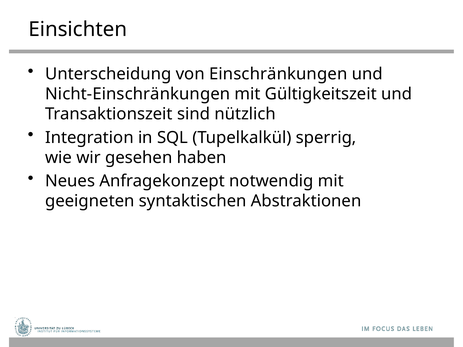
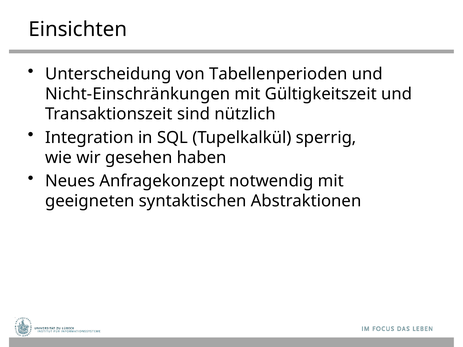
Einschränkungen: Einschränkungen -> Tabellenperioden (278, 74)
